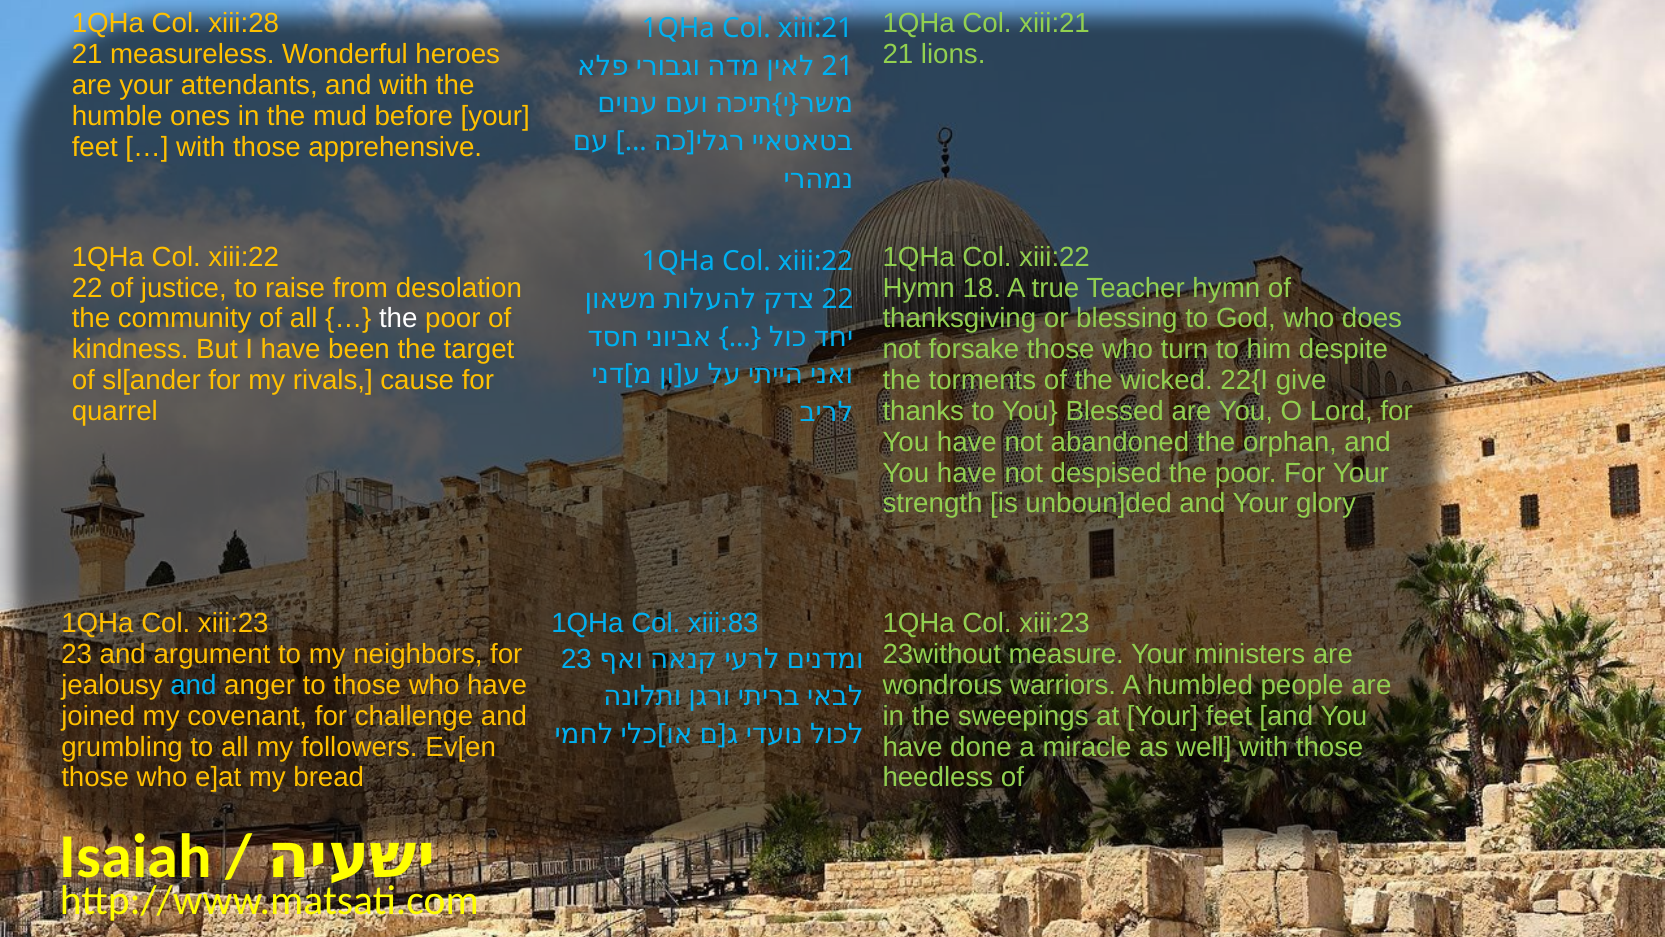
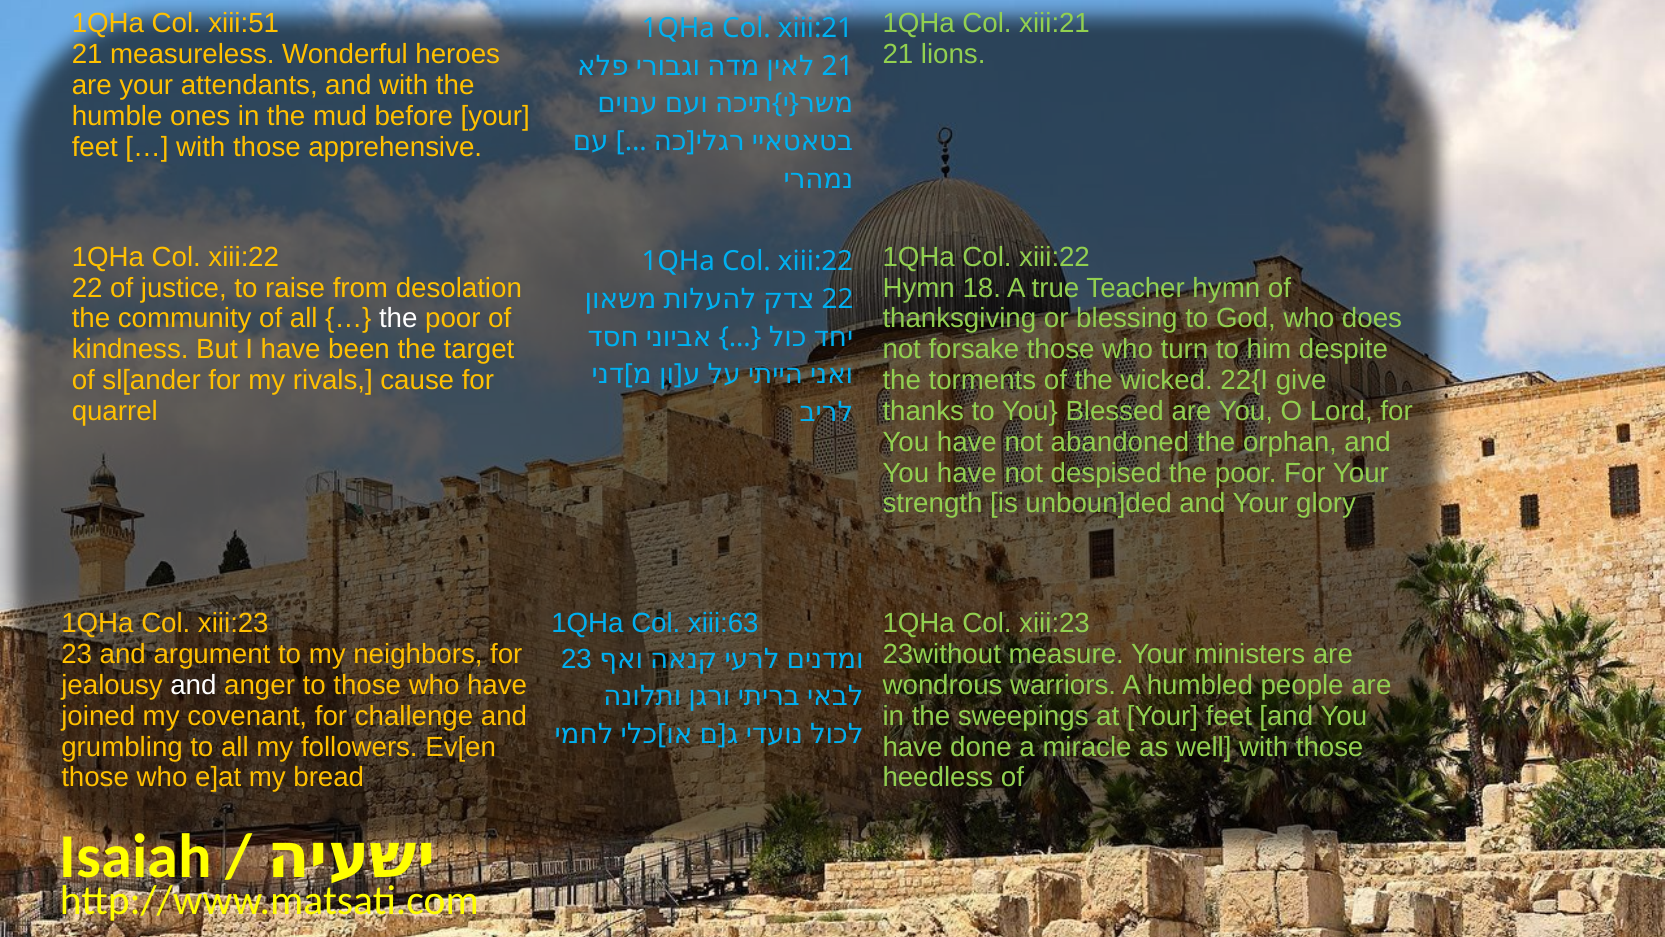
xiii:28: xiii:28 -> xiii:51 (244, 24)
xiii:83: xiii:83 -> xiii:63 (723, 623)
and colour: light blue -> white (193, 685)
